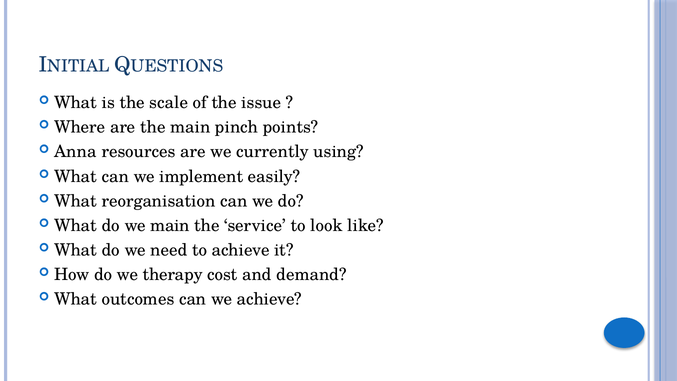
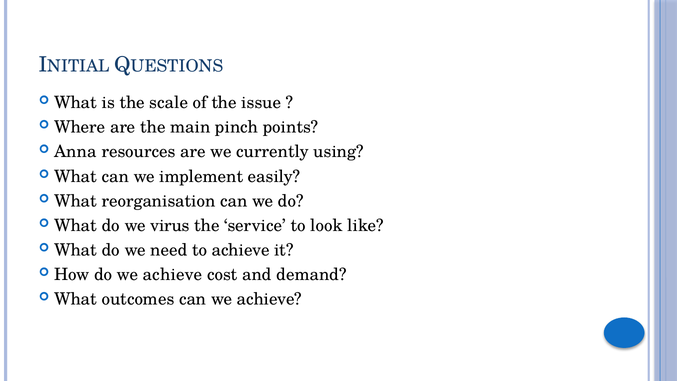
we main: main -> virus (170, 225)
do we therapy: therapy -> achieve (173, 275)
